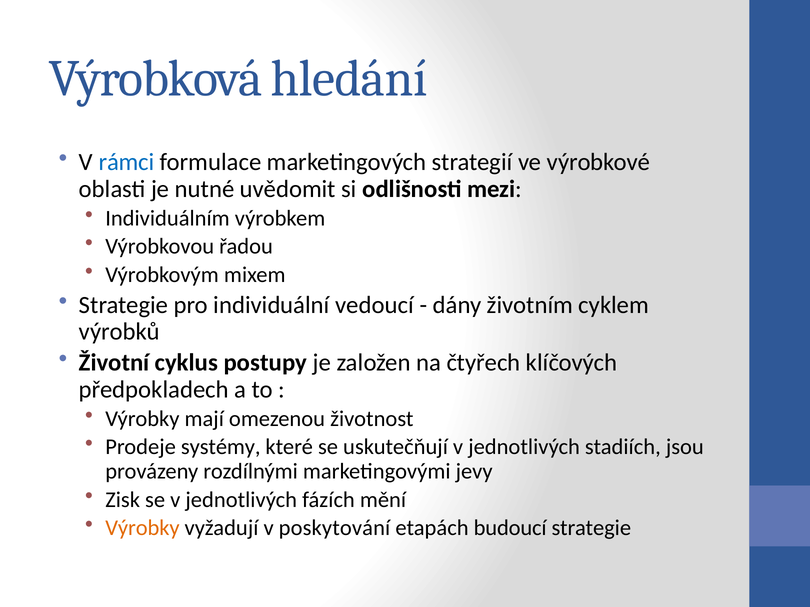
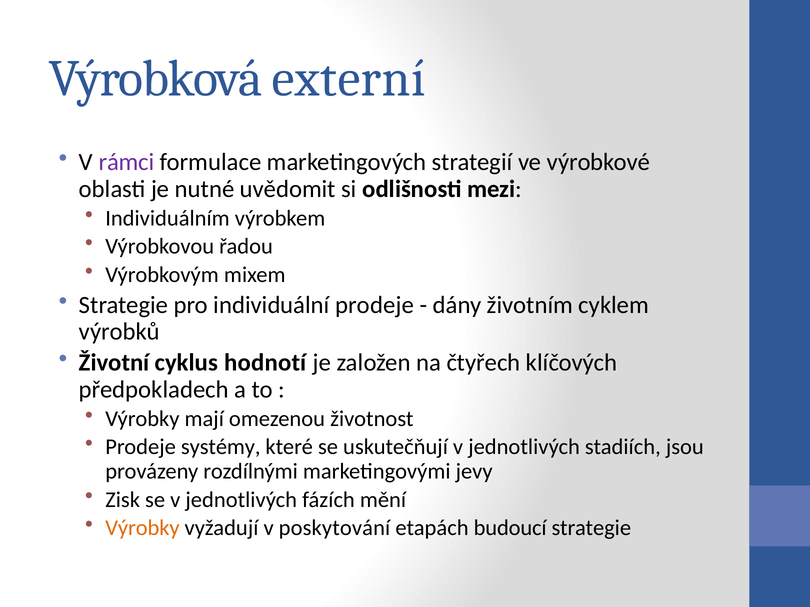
hledání: hledání -> externí (349, 79)
rámci colour: blue -> purple (126, 162)
individuální vedoucí: vedoucí -> prodeje (375, 305)
postupy: postupy -> hodnotí (265, 363)
